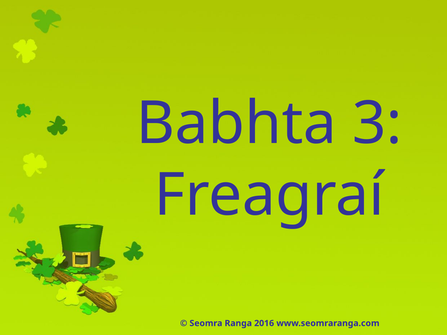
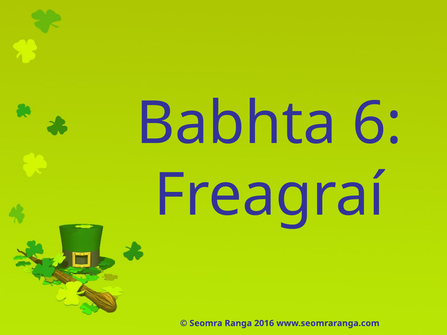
3: 3 -> 6 (377, 124)
